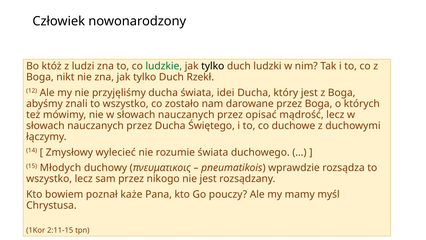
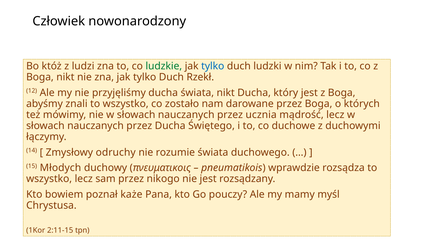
tylko colour: black -> blue (213, 66)
świata idei: idei -> nikt (226, 93)
opisać: opisać -> ucznia (261, 115)
wylecieć: wylecieć -> odruchy (116, 152)
